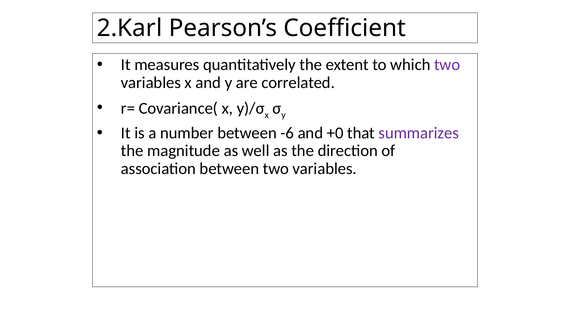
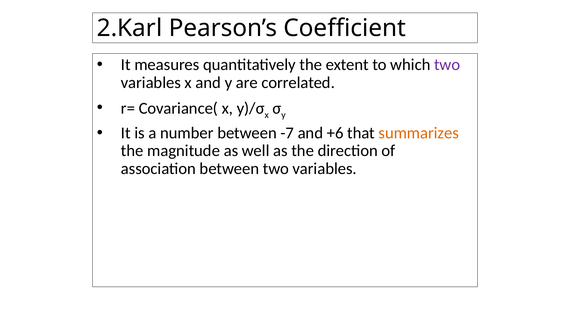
-6: -6 -> -7 (287, 133)
+0: +0 -> +6 (335, 133)
summarizes colour: purple -> orange (419, 133)
